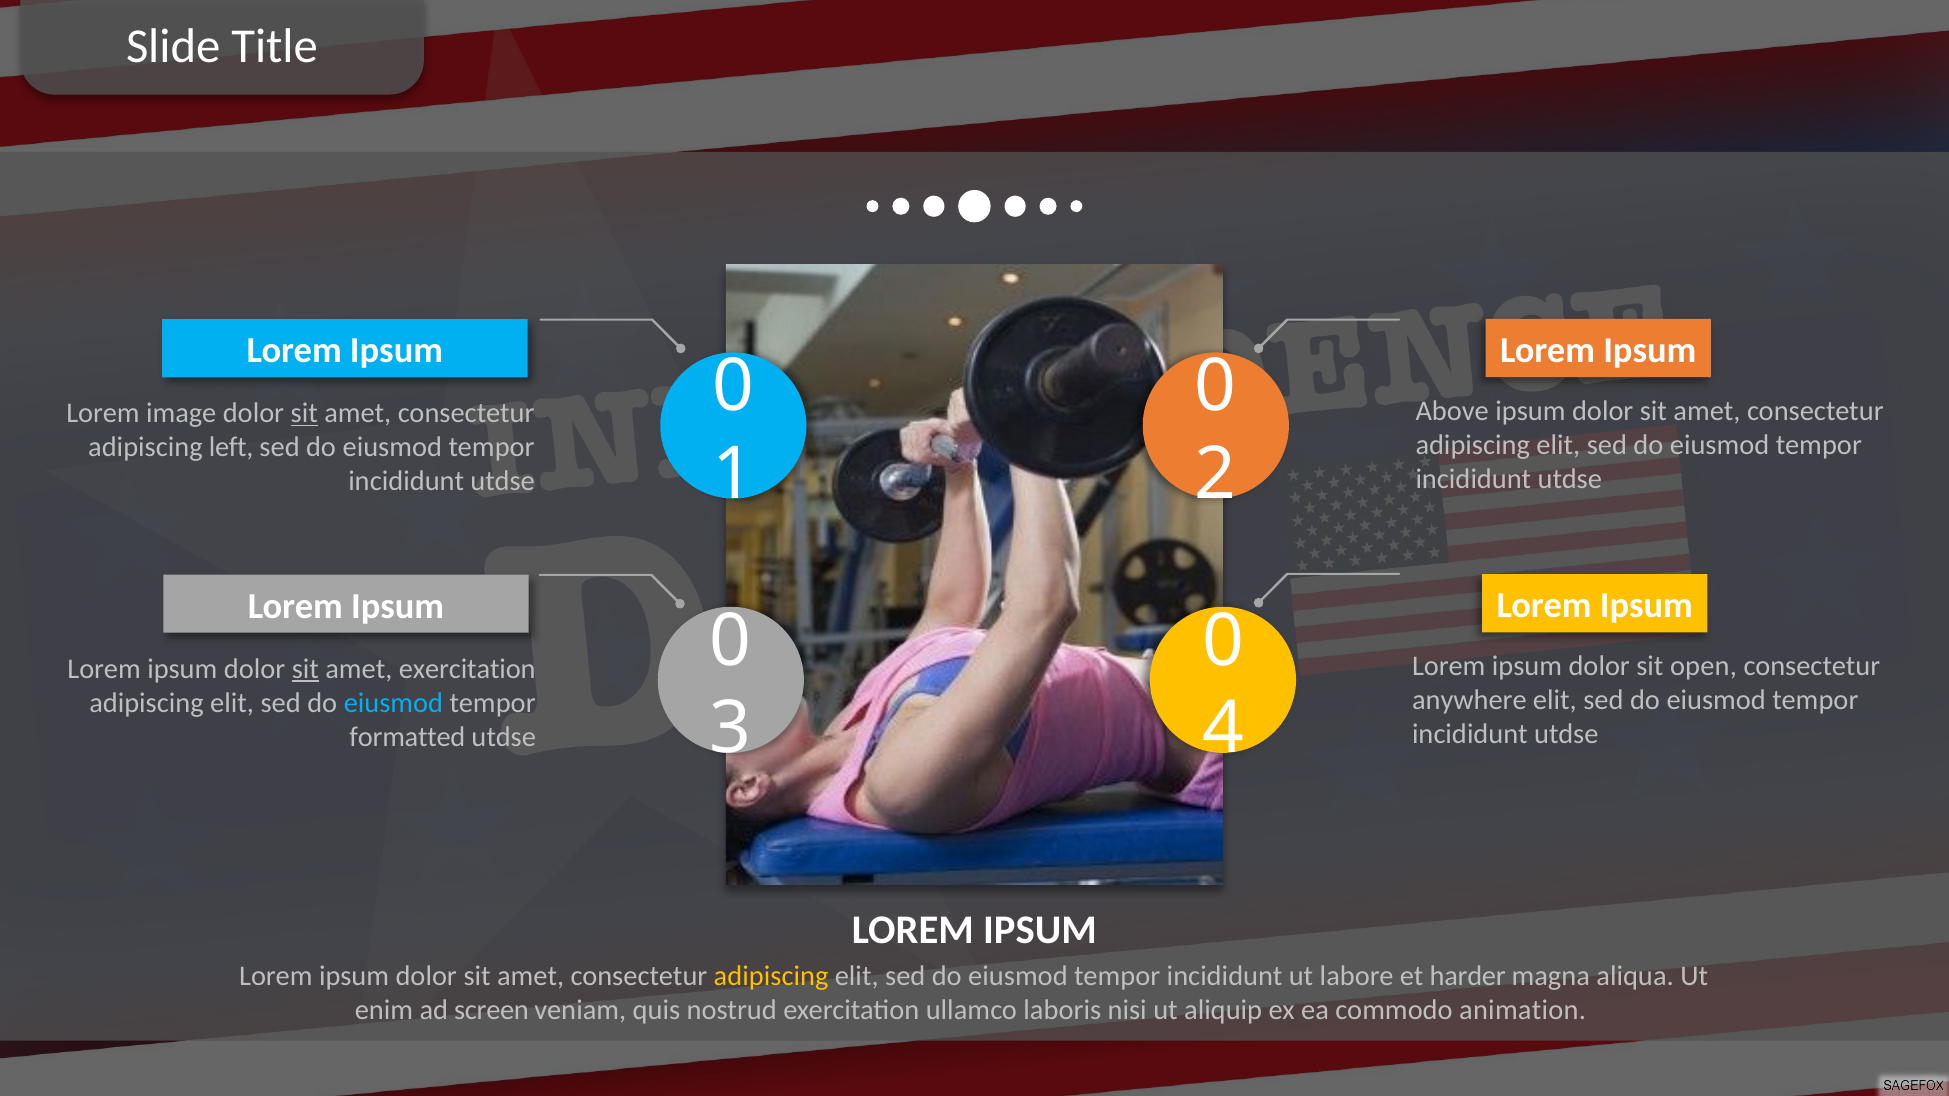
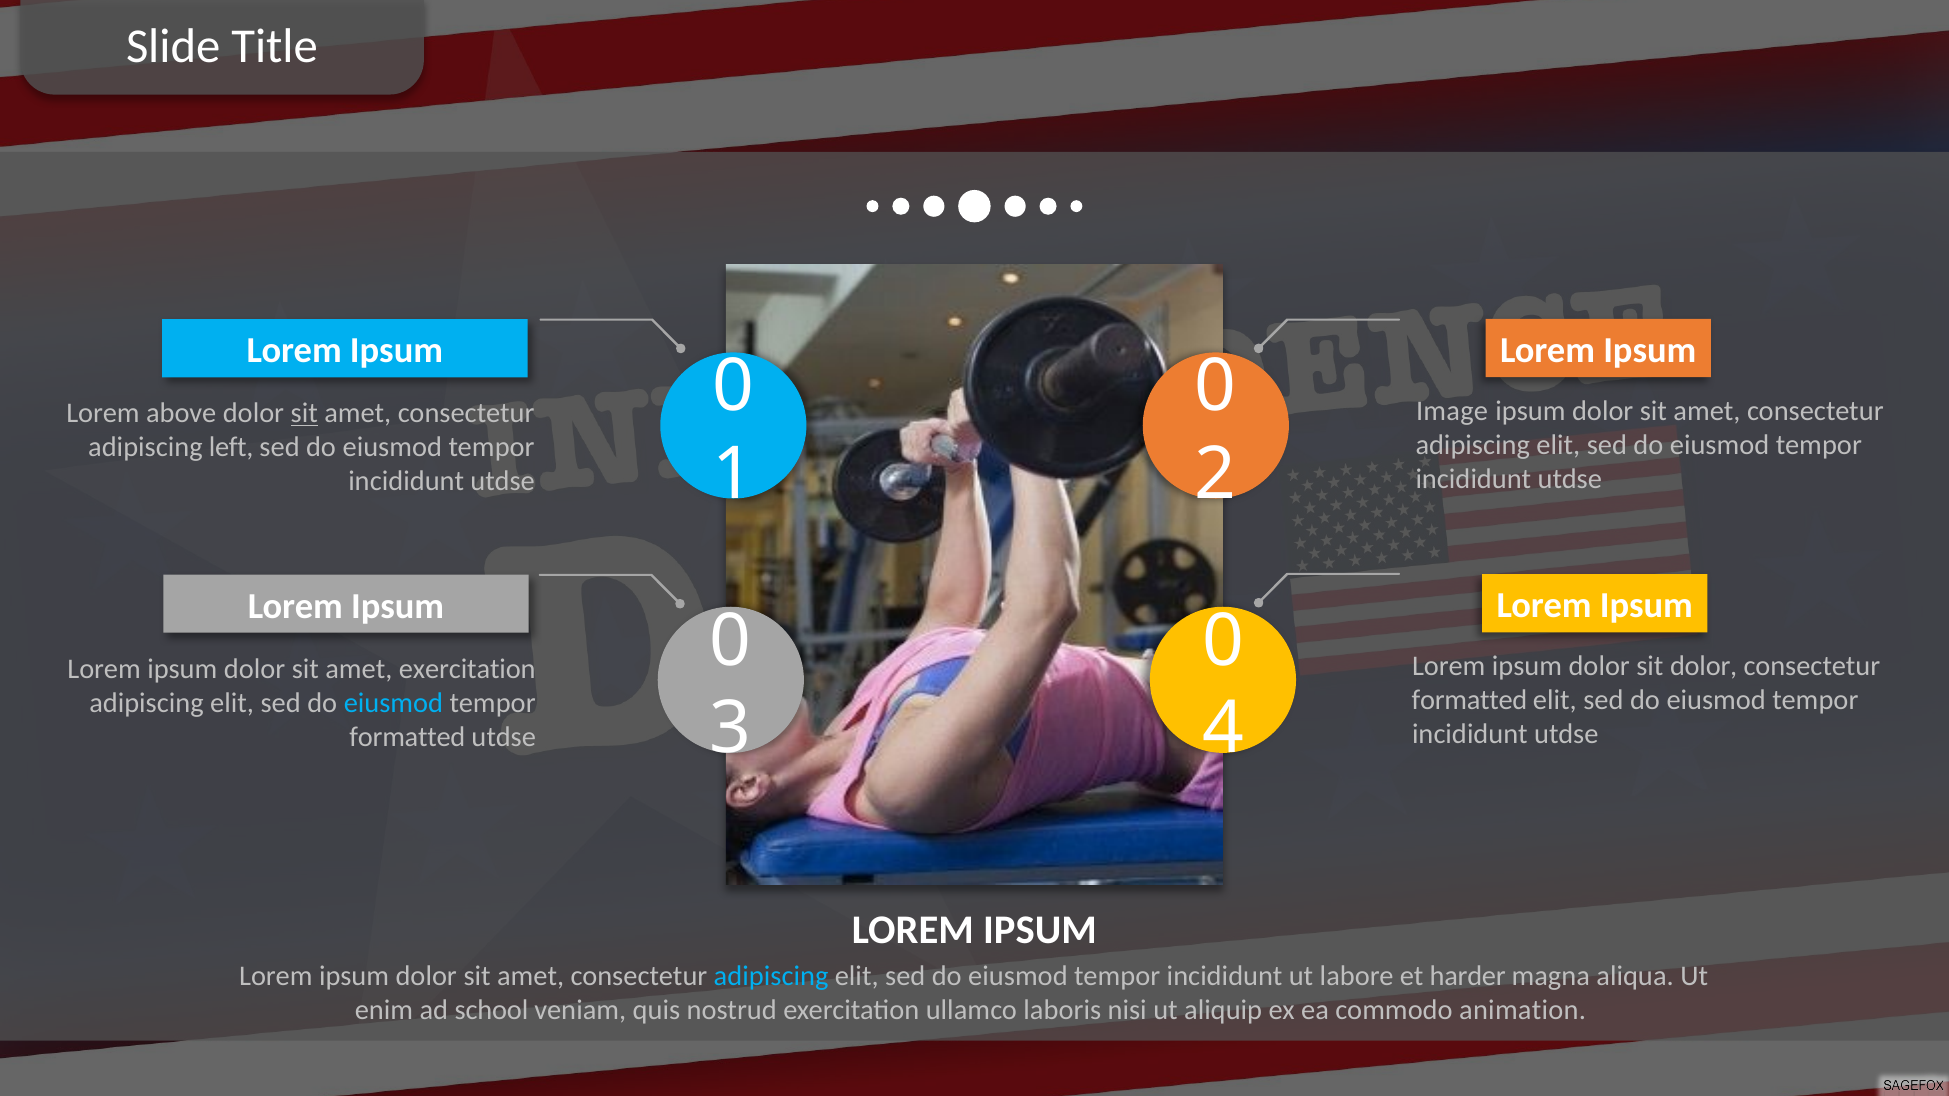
Above: Above -> Image (1452, 411)
image: image -> above (181, 413)
sit open: open -> dolor (1704, 666)
sit underline: present -> none (305, 669)
anywhere: anywhere -> formatted (1469, 701)
adipiscing colour: yellow -> light blue (771, 977)
screen: screen -> school (491, 1011)
